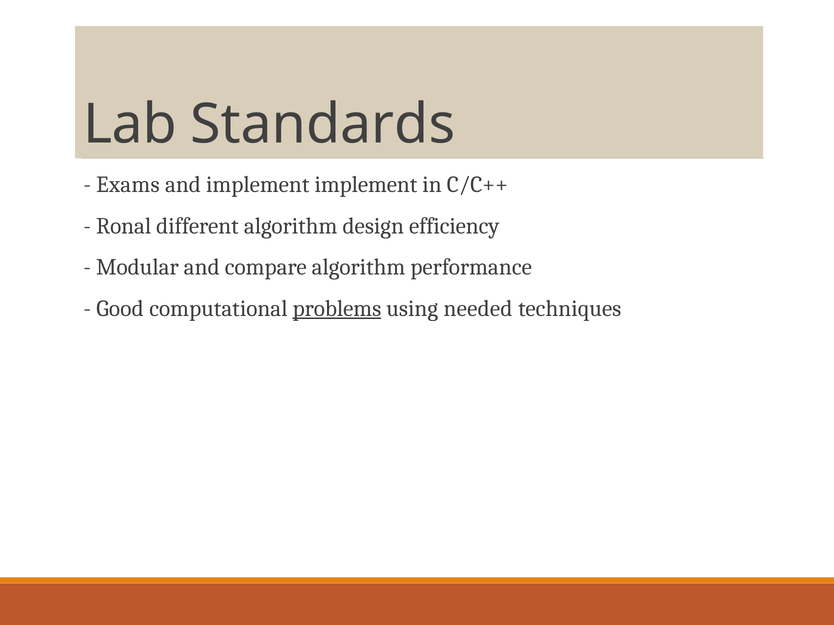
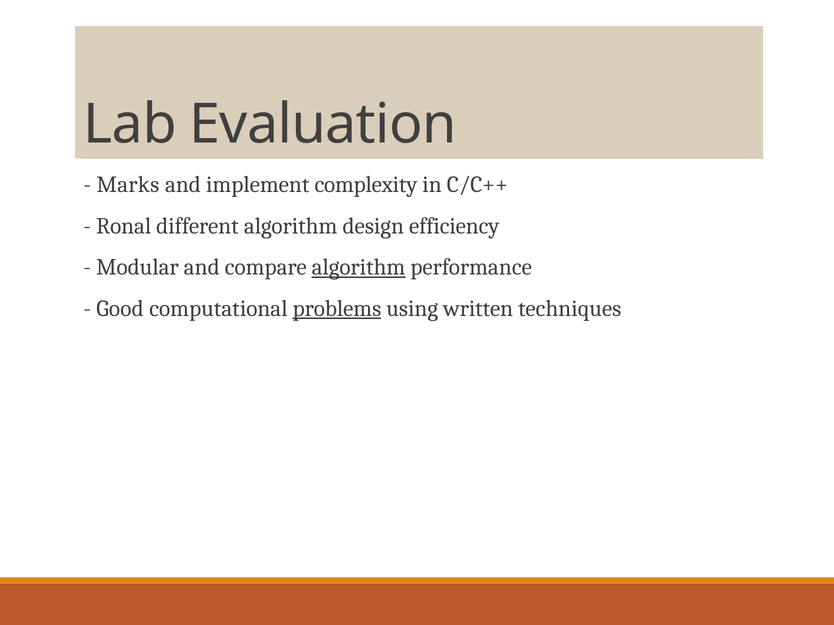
Standards: Standards -> Evaluation (323, 125)
Exams: Exams -> Marks (128, 185)
implement implement: implement -> complexity (366, 185)
algorithm underline: none -> present (359, 267)
needed: needed -> written (478, 309)
